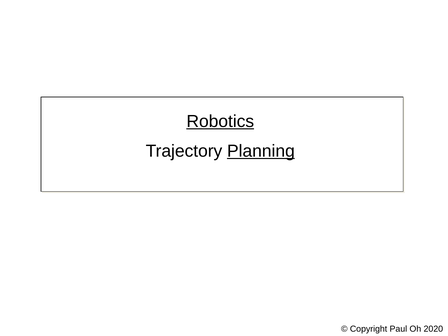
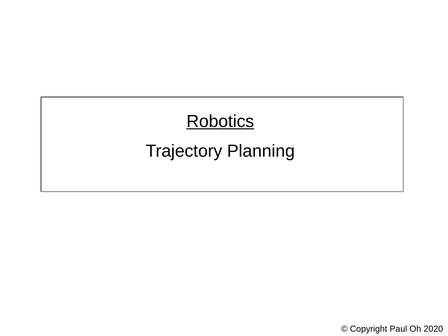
Planning underline: present -> none (261, 151)
